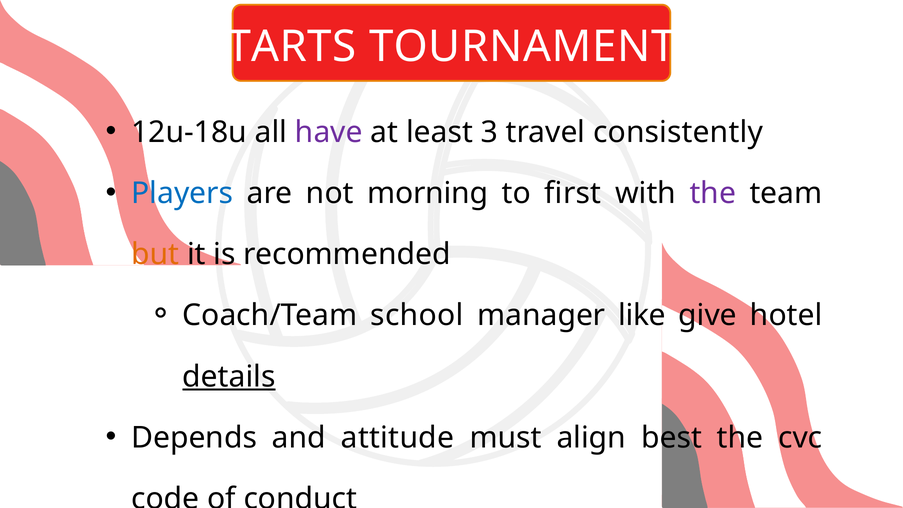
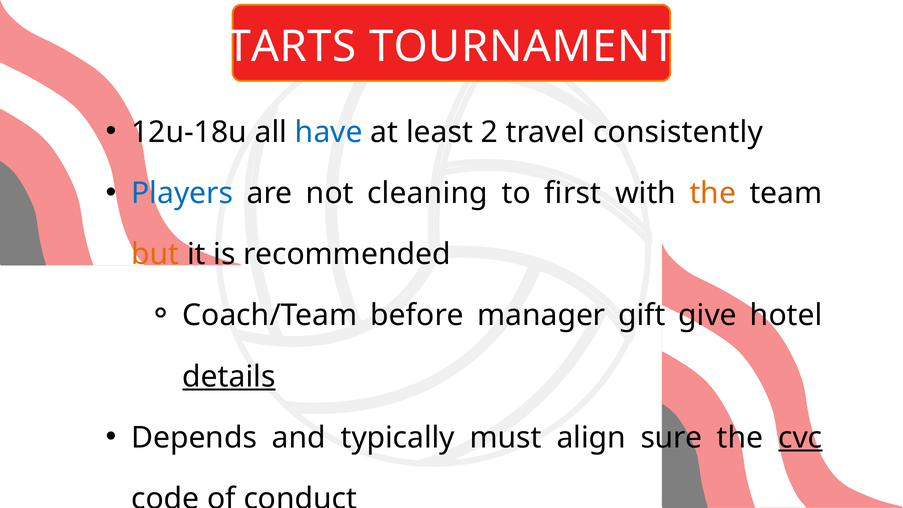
have colour: purple -> blue (329, 132)
3: 3 -> 2 (489, 132)
morning: morning -> cleaning (428, 193)
the colour: purple -> orange (713, 193)
school: school -> before (417, 315)
like: like -> gift (642, 315)
attitude: attitude -> typically (398, 438)
best: best -> sure (672, 438)
cvc underline: none -> present (800, 438)
